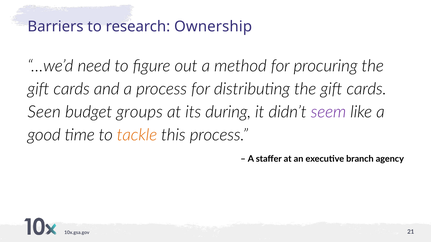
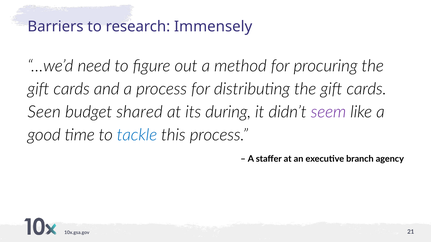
Ownership: Ownership -> Immensely (213, 27)
groups: groups -> shared (140, 112)
tackle colour: orange -> blue (137, 135)
